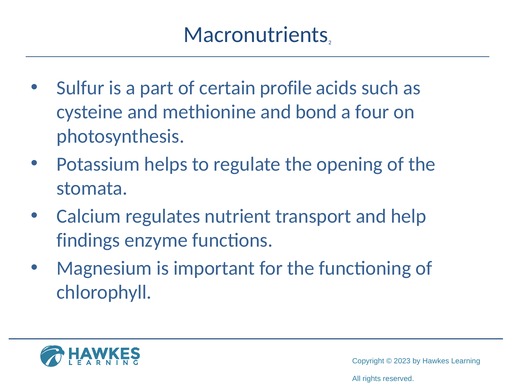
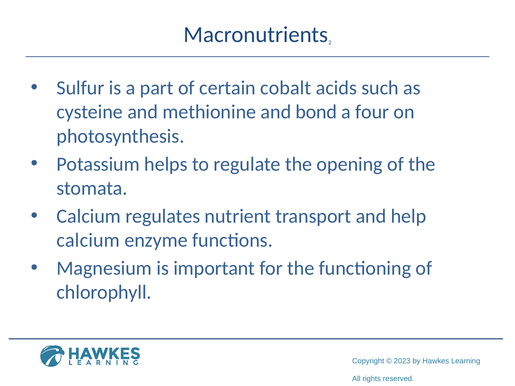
profile: profile -> cobalt (286, 88)
findings: findings -> calcium (88, 240)
